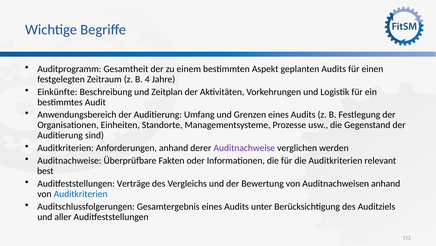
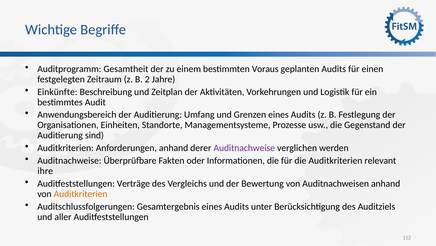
Aspekt: Aspekt -> Voraus (265, 69)
4: 4 -> 2 (147, 79)
best: best -> ihre (45, 171)
Auditkriterien colour: blue -> orange (81, 193)
